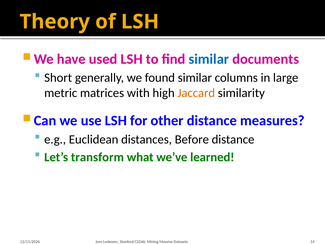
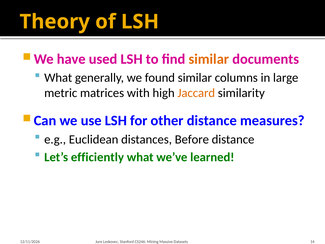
similar colour: blue -> orange (209, 59)
Short: Short -> What (58, 78)
transform: transform -> efficiently (97, 157)
